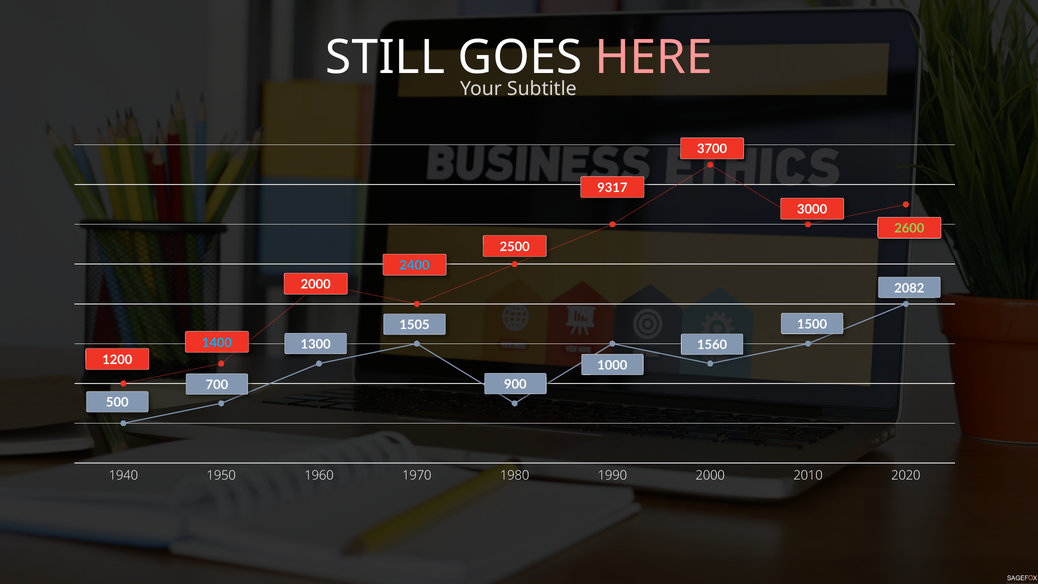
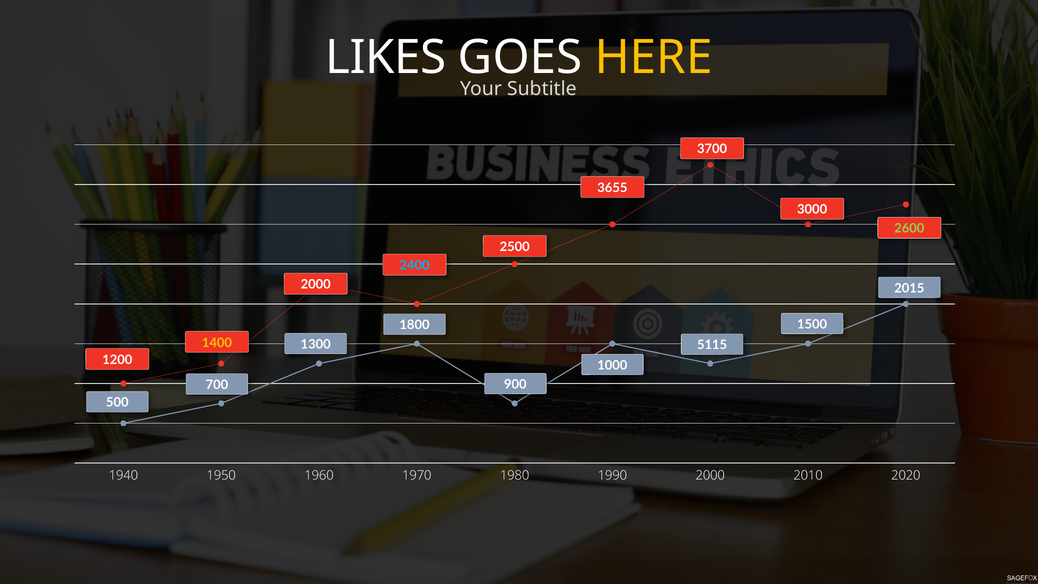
STILL: STILL -> LIKES (386, 58)
HERE colour: pink -> yellow (654, 58)
9317: 9317 -> 3655 (612, 188)
2082: 2082 -> 2015 (909, 288)
1505: 1505 -> 1800 (415, 325)
1400 colour: light blue -> yellow (217, 343)
1560: 1560 -> 5115 (712, 345)
